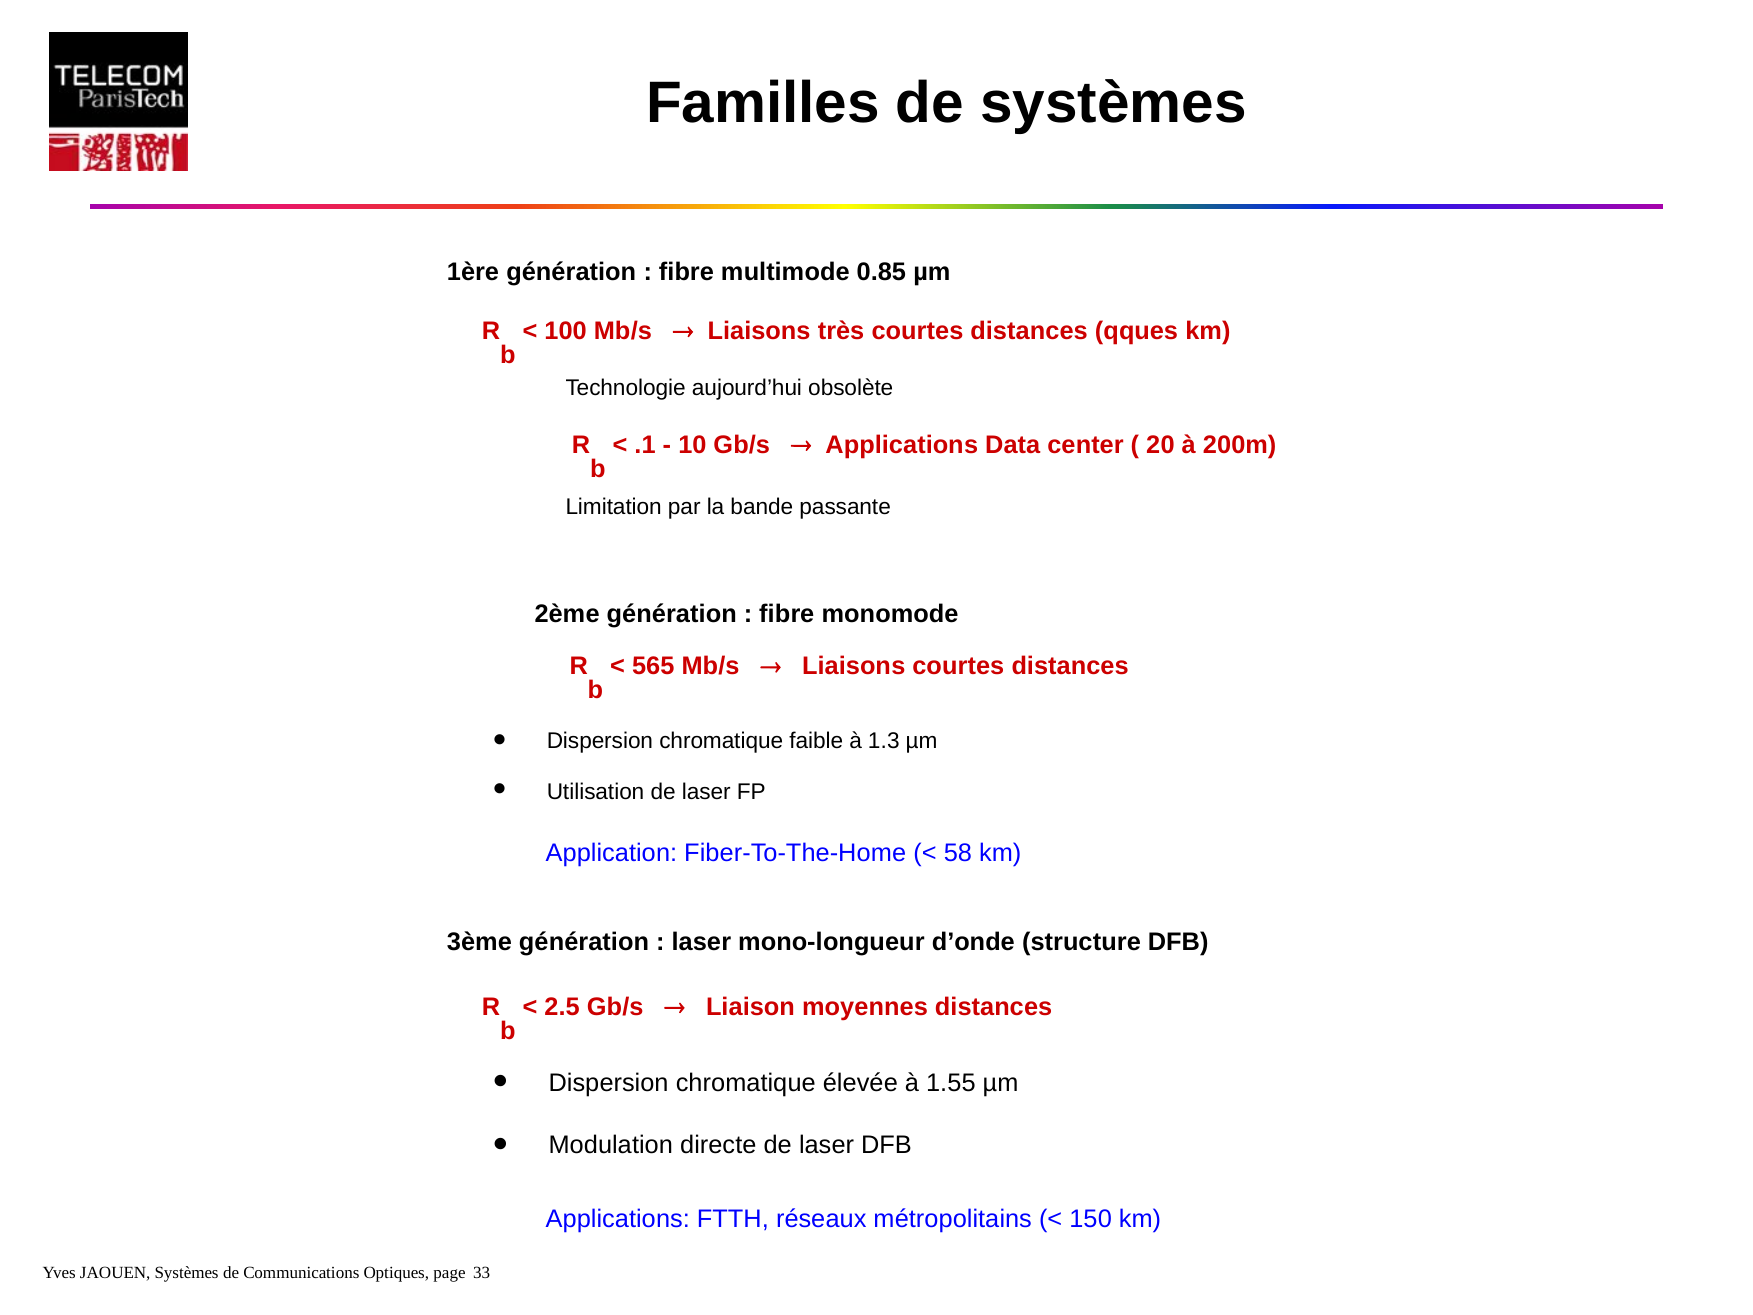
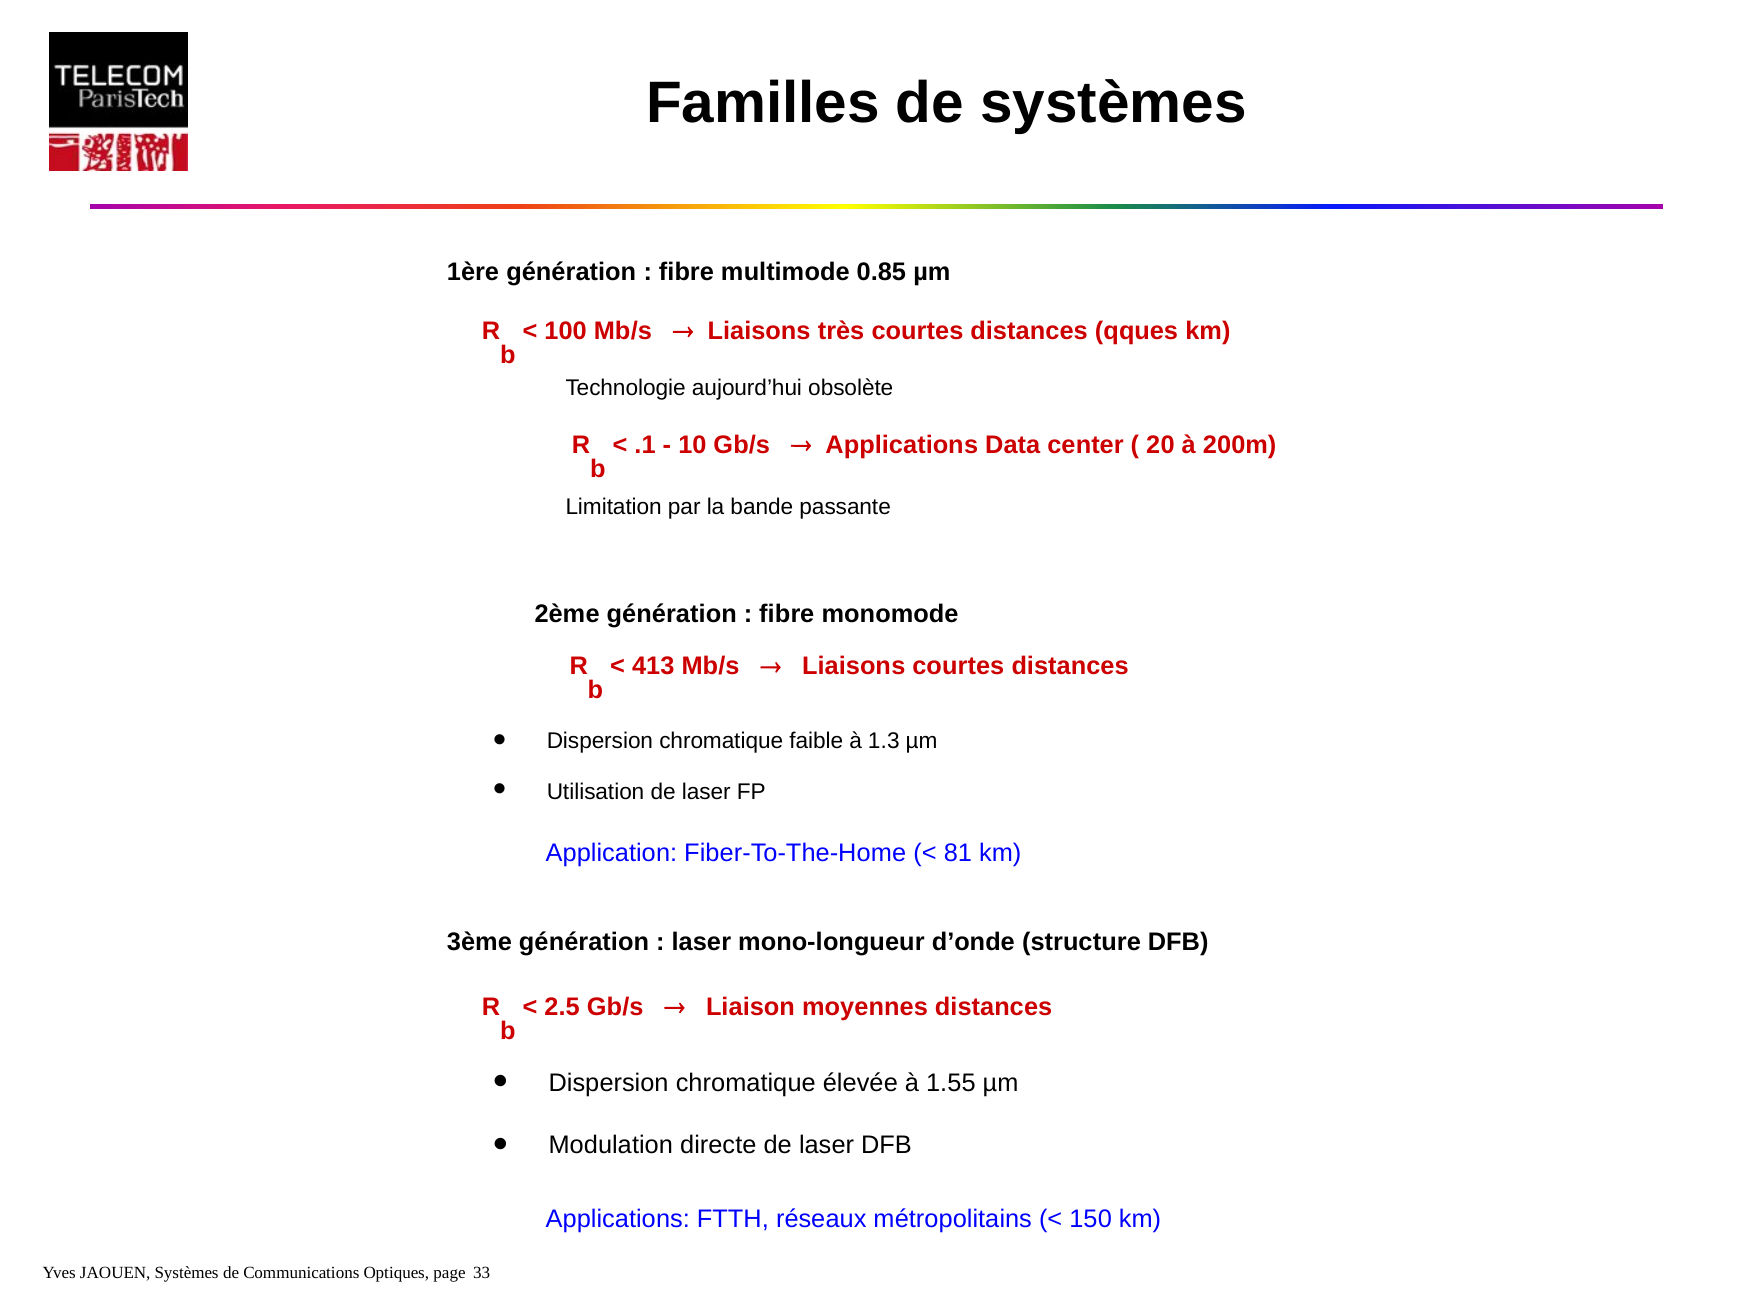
565: 565 -> 413 (653, 666)
58: 58 -> 81 (958, 853)
